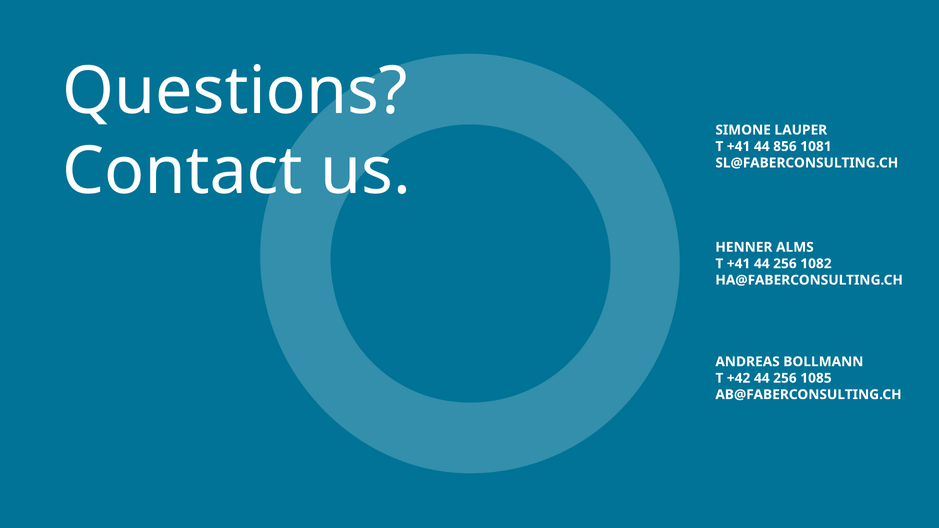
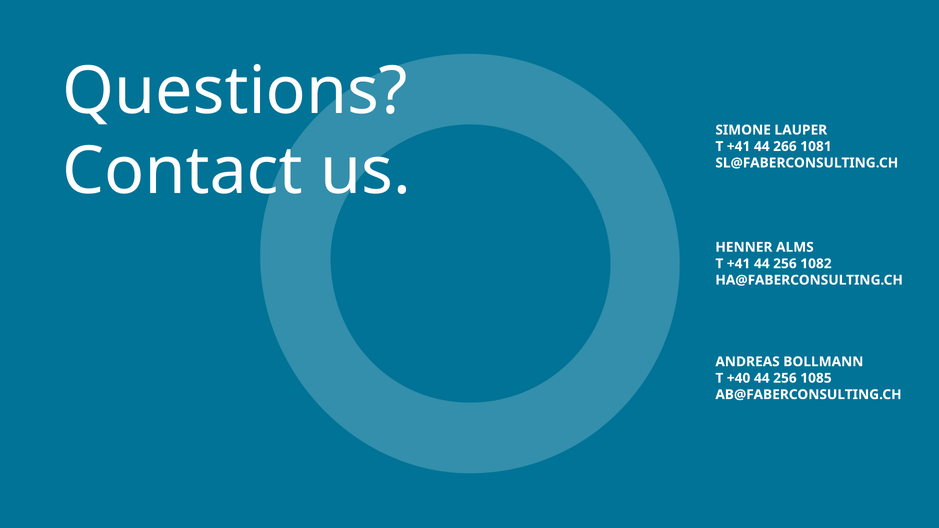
856: 856 -> 266 (785, 146)
+42: +42 -> +40 (739, 378)
